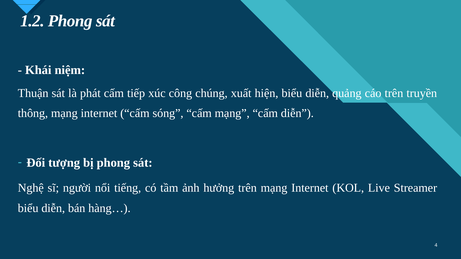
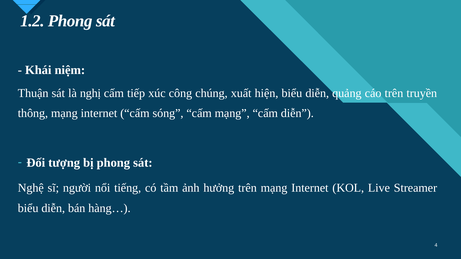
phát: phát -> nghị (90, 93)
